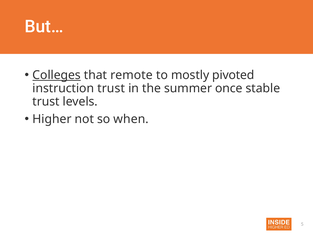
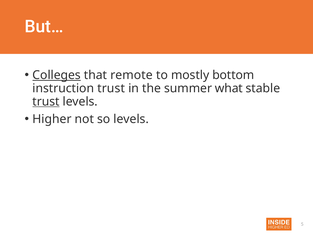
pivoted: pivoted -> bottom (233, 75)
once: once -> what (229, 88)
trust underline: none -> present (46, 101)
so when: when -> levels (131, 119)
